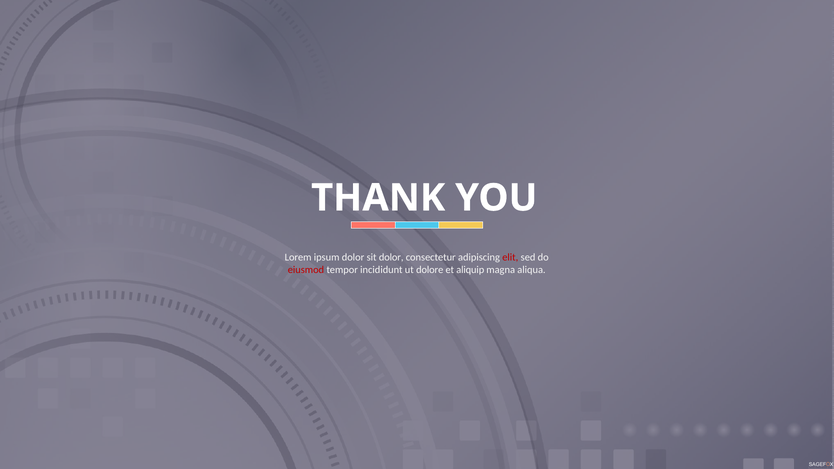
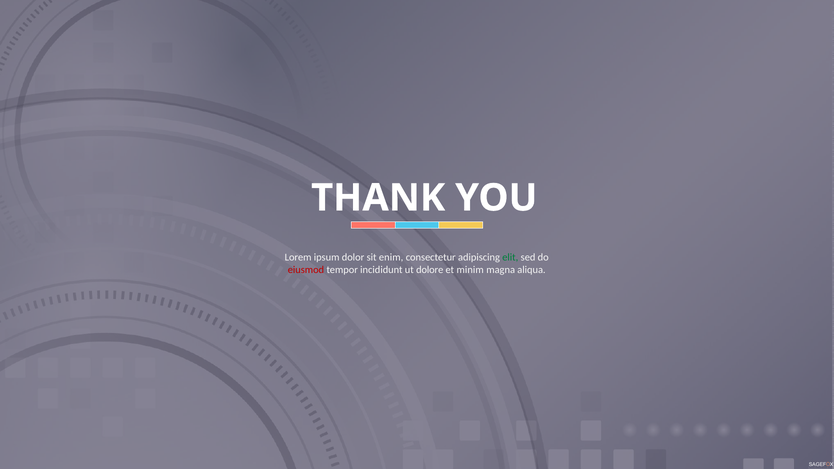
sit dolor: dolor -> enim (391, 257)
elit colour: red -> green (510, 257)
aliquip: aliquip -> minim (470, 270)
